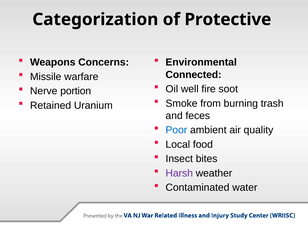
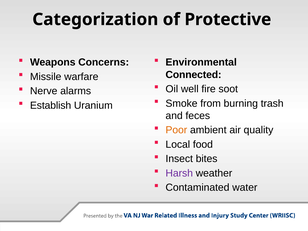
portion: portion -> alarms (76, 91)
Retained: Retained -> Establish (51, 105)
Poor colour: blue -> orange (176, 130)
